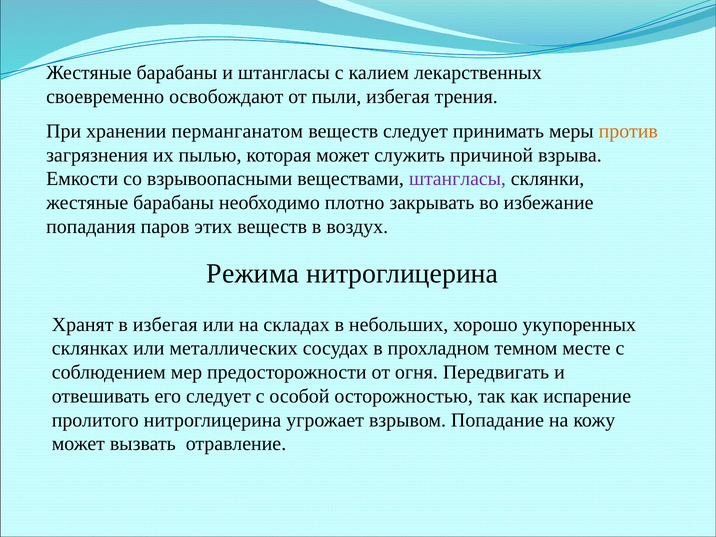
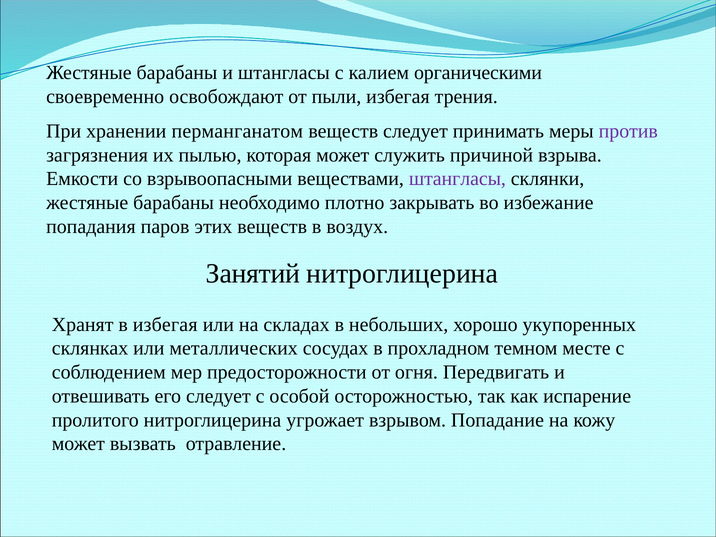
лекарственных: лекарственных -> органическими (478, 73)
против colour: orange -> purple (628, 131)
Режима: Режима -> Занятий (253, 274)
